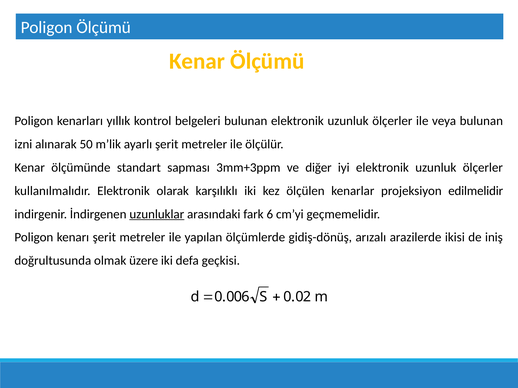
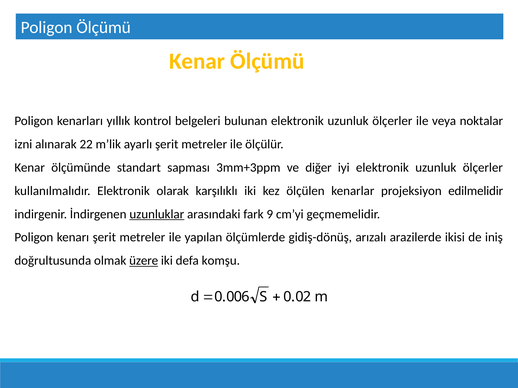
veya bulunan: bulunan -> noktalar (481, 121)
50: 50 -> 22 (86, 144)
6: 6 -> 9 (270, 214)
üzere underline: none -> present (144, 261)
geçkisi: geçkisi -> komşu (221, 261)
